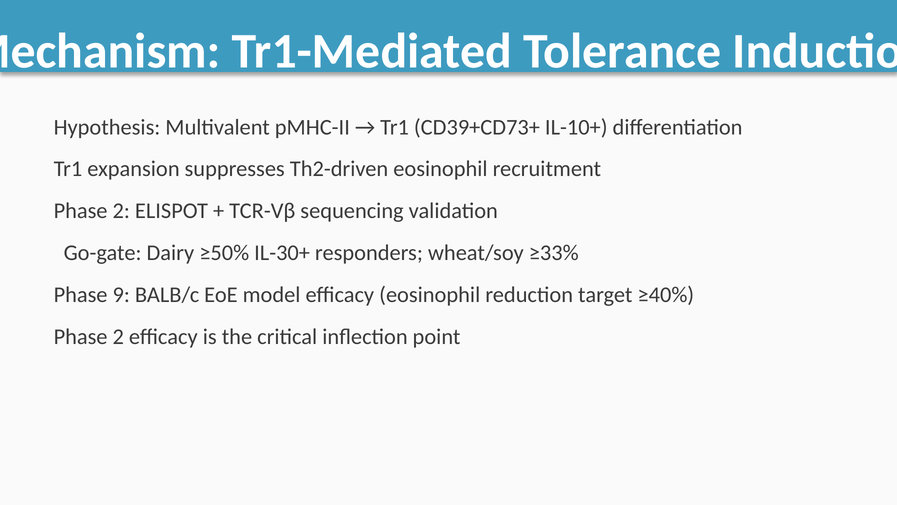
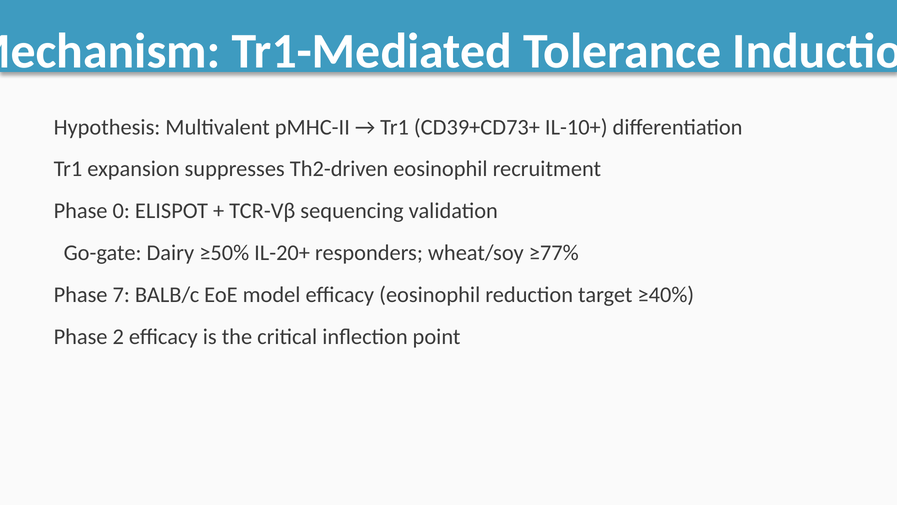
2: 2 -> 0 (121, 211)
IL-30+: IL-30+ -> IL-20+ (282, 253)
≥33%: ≥33% -> ≥77% (554, 253)
9: 9 -> 7 (121, 295)
